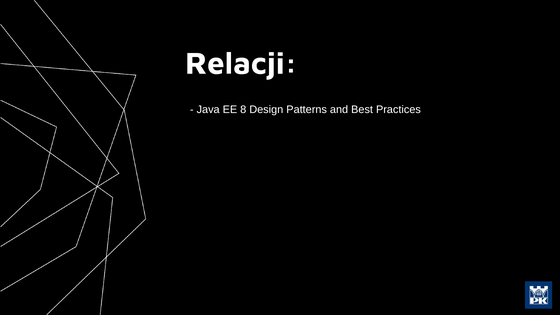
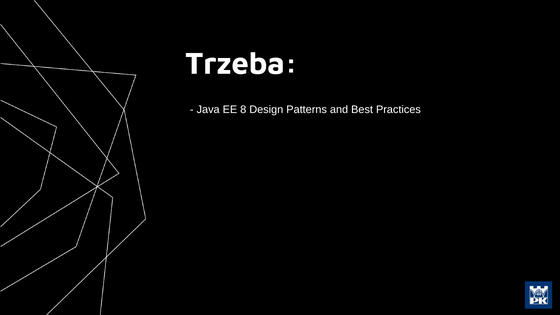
Relacji: Relacji -> Trzeba (241, 64)
